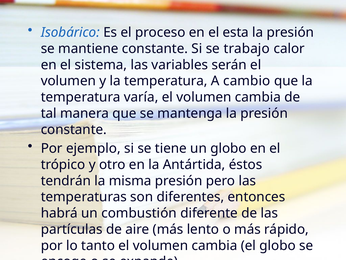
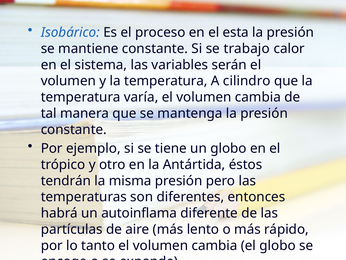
cambio: cambio -> cilindro (247, 81)
combustión: combustión -> autoinflama (139, 213)
